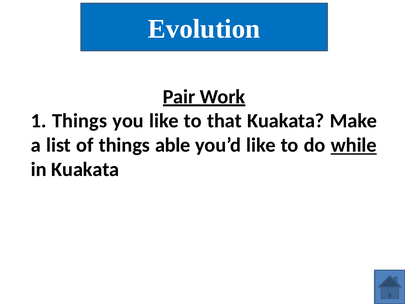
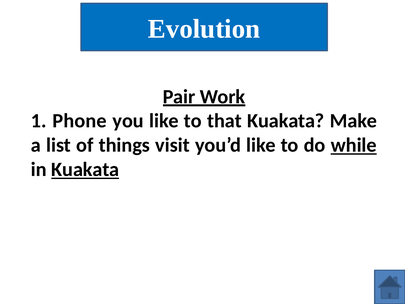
1 Things: Things -> Phone (80, 121)
able: able -> visit (173, 145)
Kuakata underline: none -> present (85, 169)
